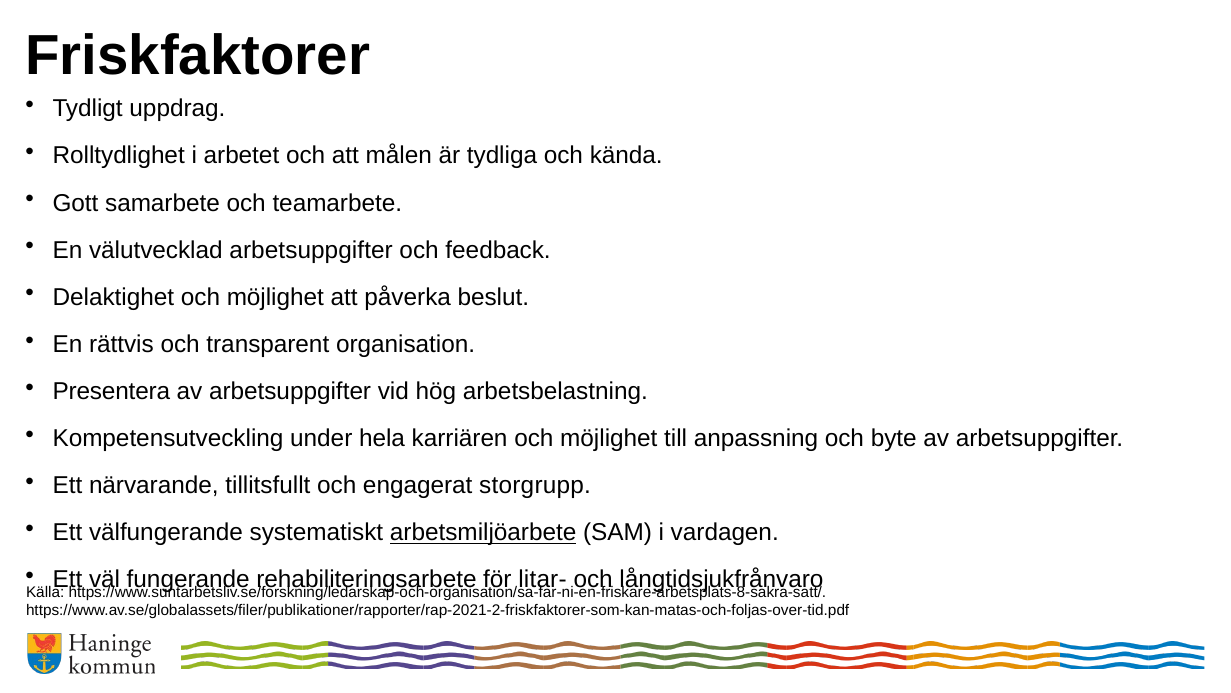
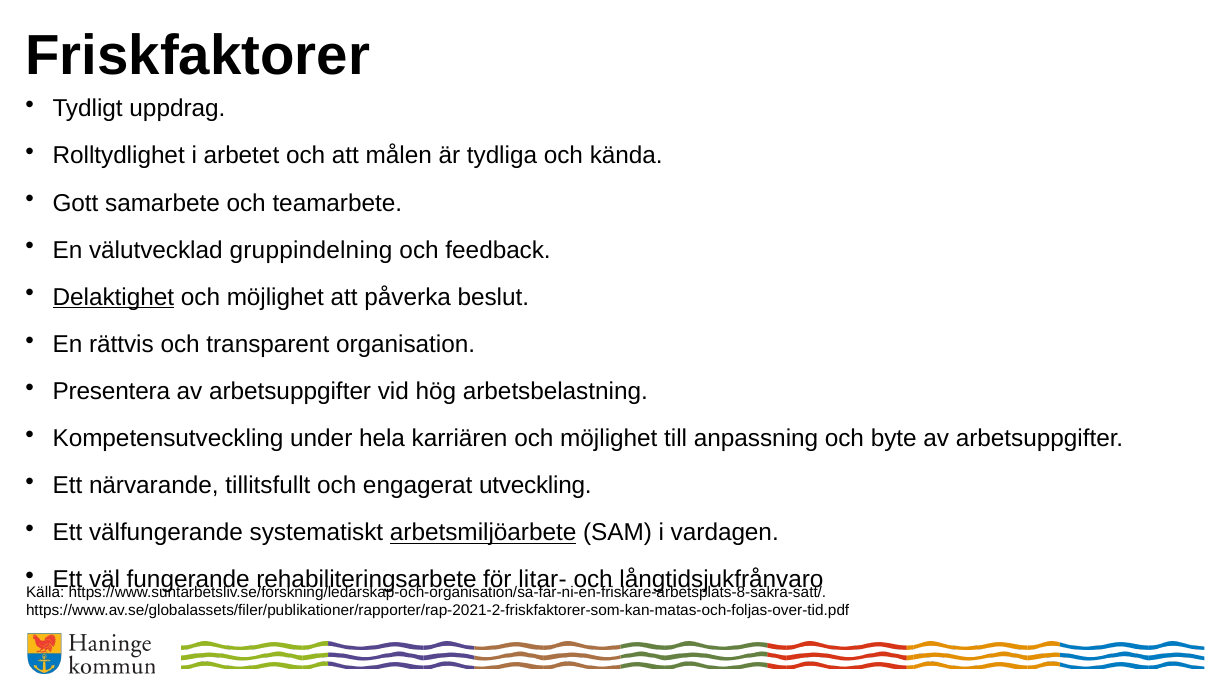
välutvecklad arbetsuppgifter: arbetsuppgifter -> gruppindelning (311, 250)
Delaktighet underline: none -> present (113, 297)
storgrupp: storgrupp -> utveckling (535, 485)
